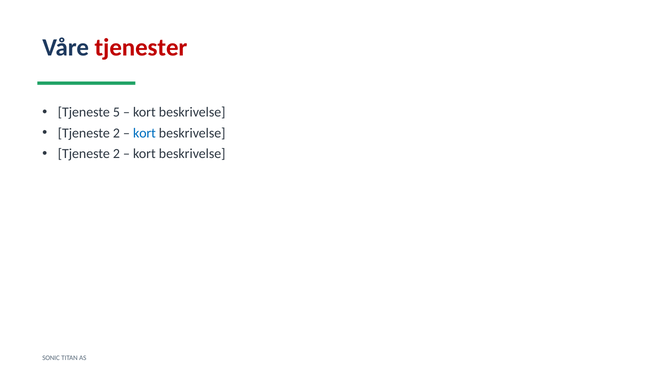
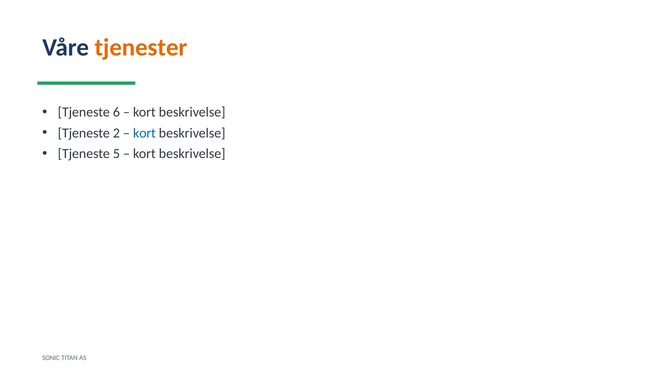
tjenester colour: red -> orange (141, 47)
5: 5 -> 6 (116, 112)
2: 2 -> 5 (116, 154)
